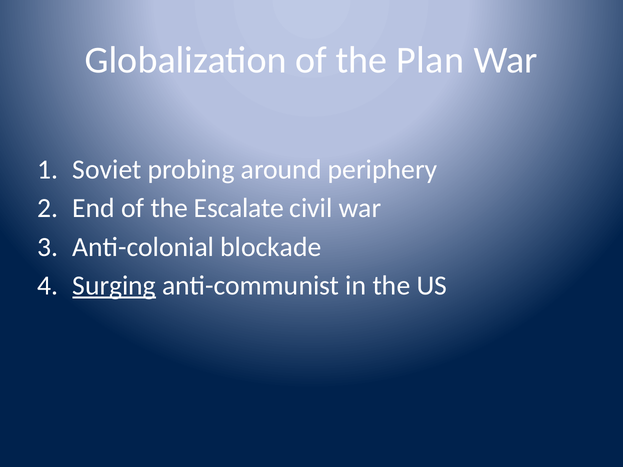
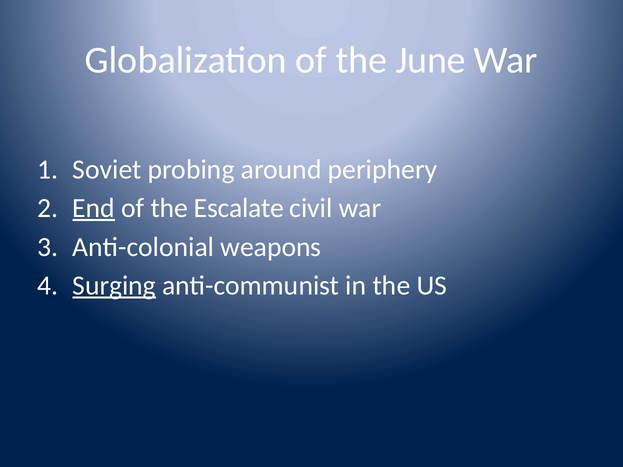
Plan: Plan -> June (431, 60)
End underline: none -> present (94, 208)
blockade: blockade -> weapons (271, 247)
